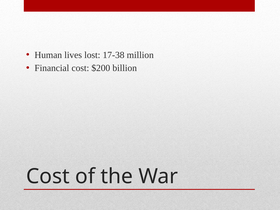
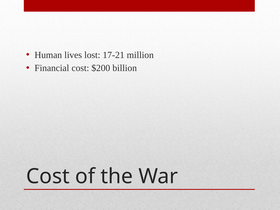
17-38: 17-38 -> 17-21 (114, 55)
